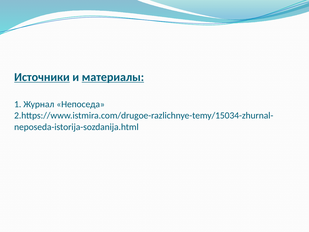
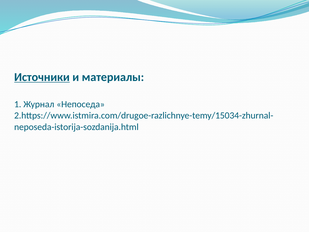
материалы underline: present -> none (113, 77)
